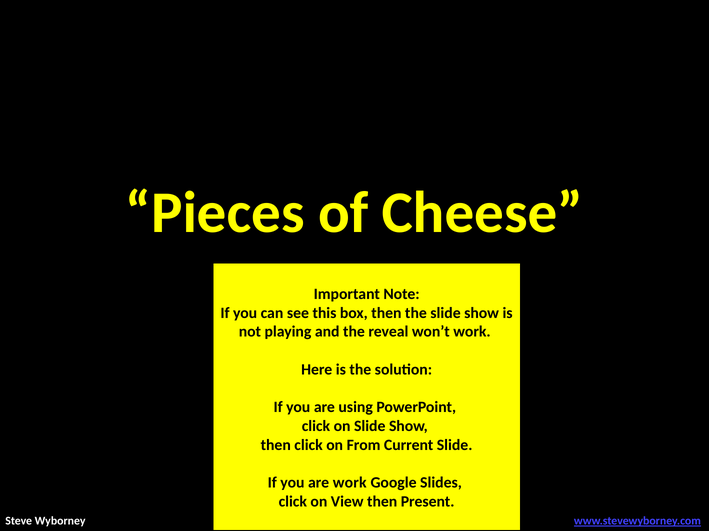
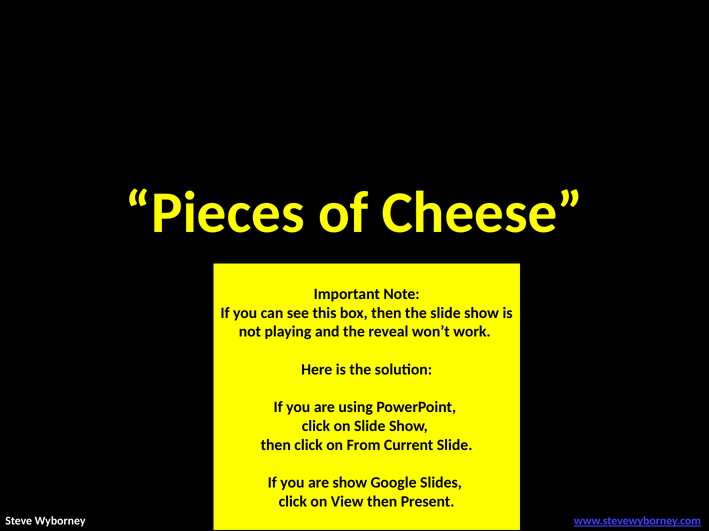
are work: work -> show (350, 483)
